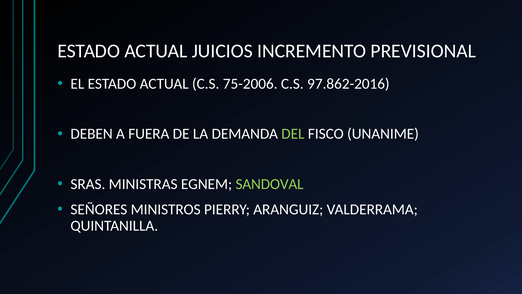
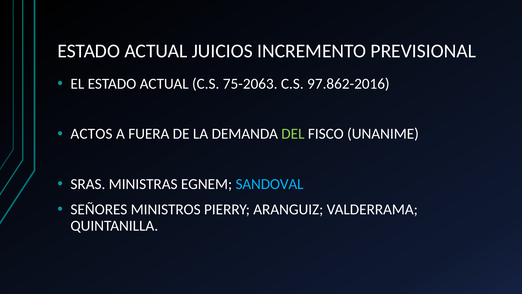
75-2006: 75-2006 -> 75-2063 (250, 84)
DEBEN: DEBEN -> ACTOS (91, 134)
SANDOVAL colour: light green -> light blue (270, 184)
